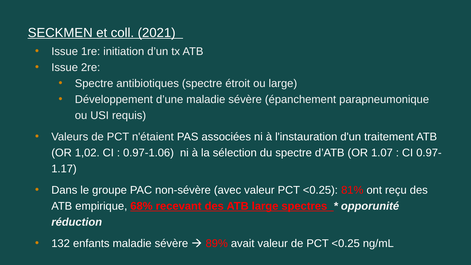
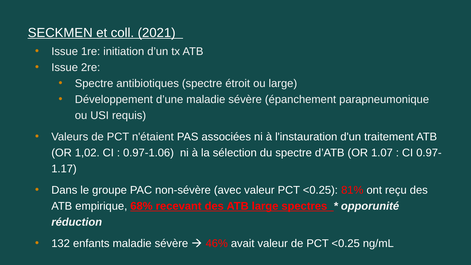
89%: 89% -> 46% (217, 243)
